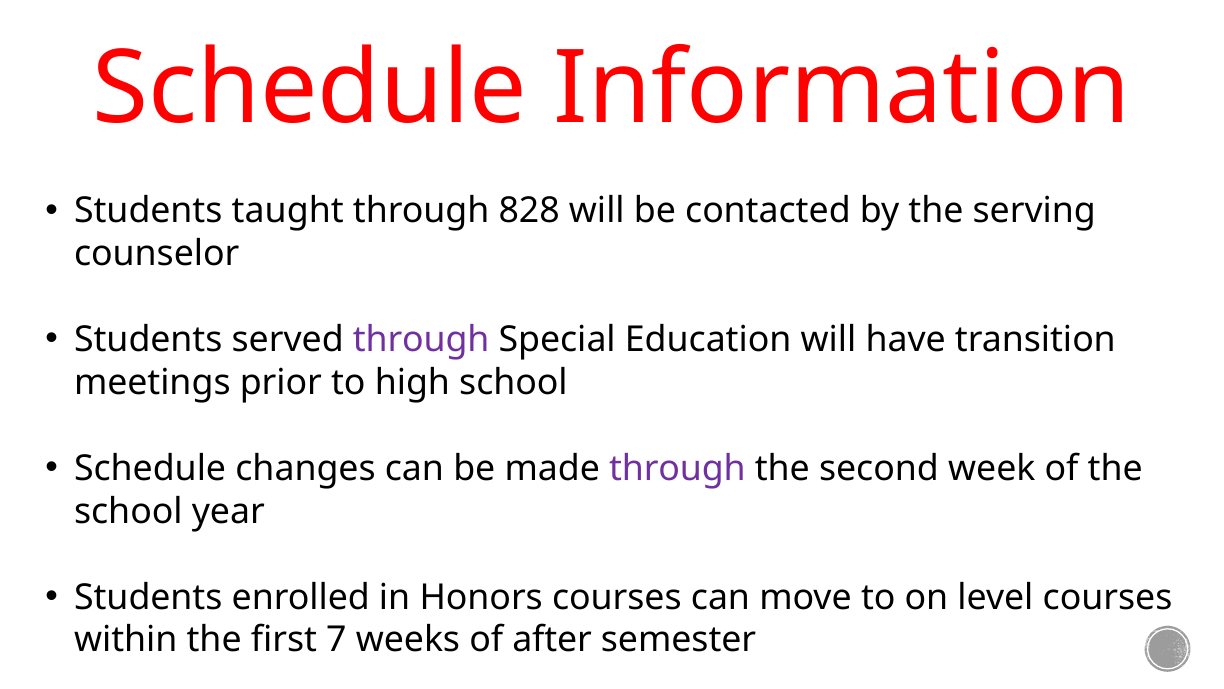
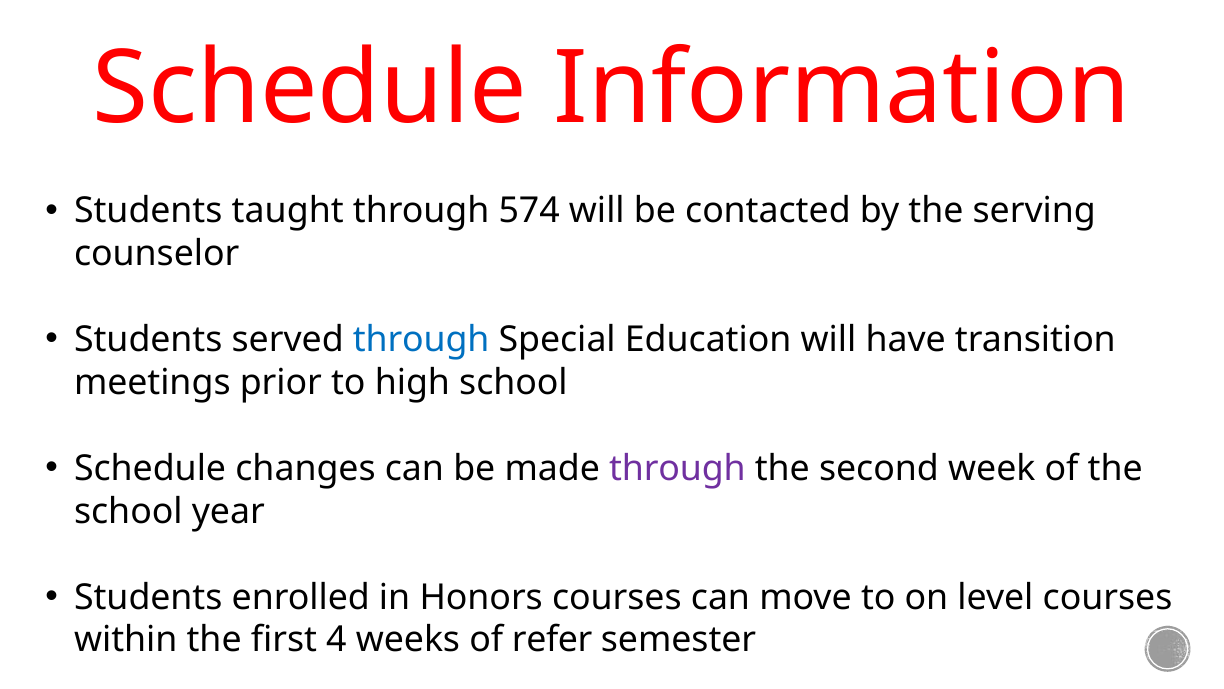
828: 828 -> 574 (529, 211)
through colour: purple -> blue (421, 340)
7: 7 -> 4 (336, 640)
after: after -> refer (552, 640)
